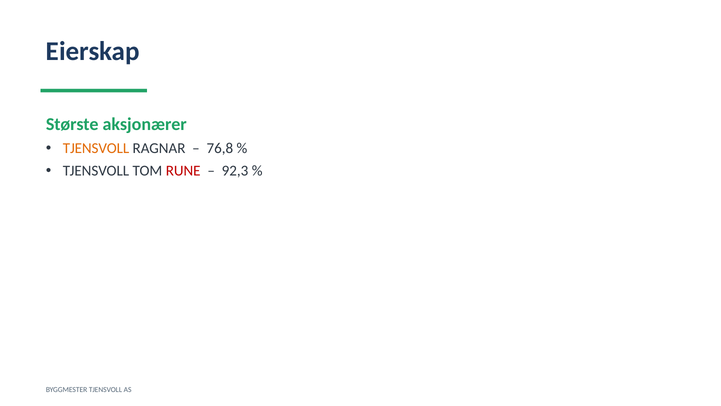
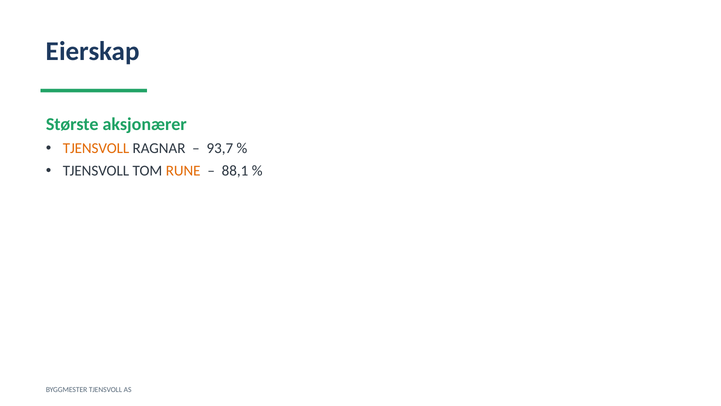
76,8: 76,8 -> 93,7 (220, 148)
RUNE colour: red -> orange (183, 171)
92,3: 92,3 -> 88,1 (235, 171)
